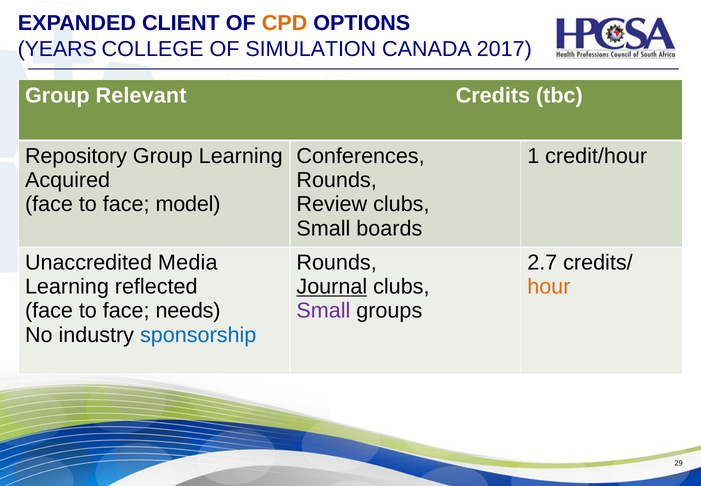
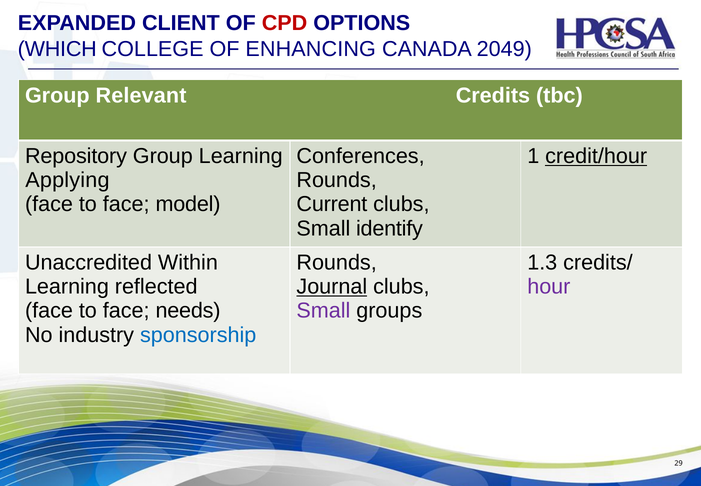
CPD colour: orange -> red (285, 23)
YEARS: YEARS -> WHICH (57, 49)
SIMULATION: SIMULATION -> ENHANCING (311, 49)
2017: 2017 -> 2049 (504, 49)
credit/hour underline: none -> present (596, 156)
Acquired: Acquired -> Applying (67, 180)
Review: Review -> Current (332, 204)
boards: boards -> identify (389, 228)
Media: Media -> Within (188, 262)
2.7: 2.7 -> 1.3 (542, 262)
hour colour: orange -> purple (549, 286)
